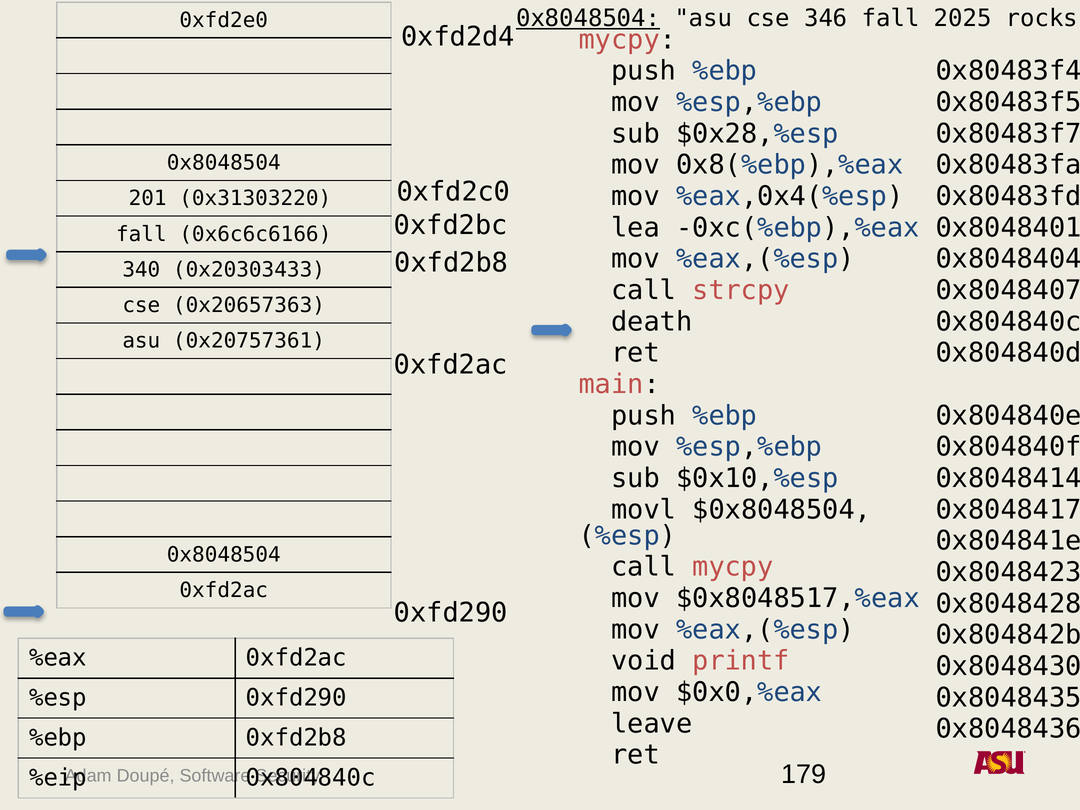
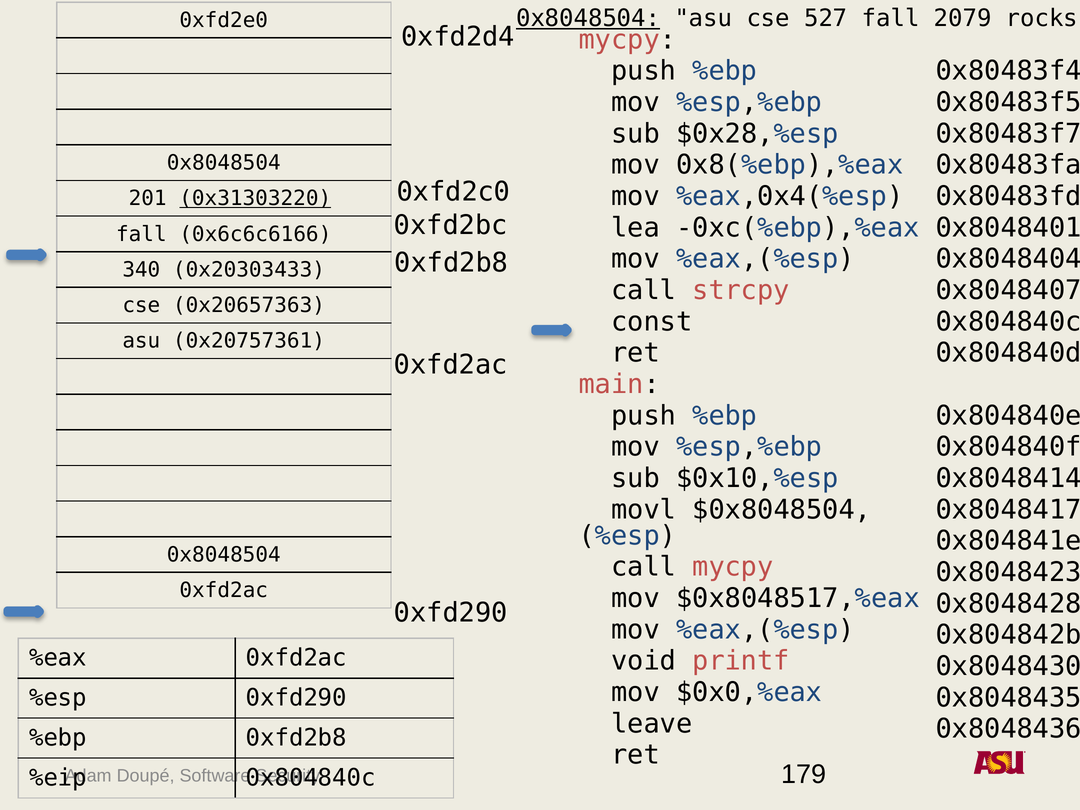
346: 346 -> 527 (826, 18)
2025: 2025 -> 2079 (963, 18)
0x31303220 underline: none -> present (255, 198)
death: death -> const (652, 322)
